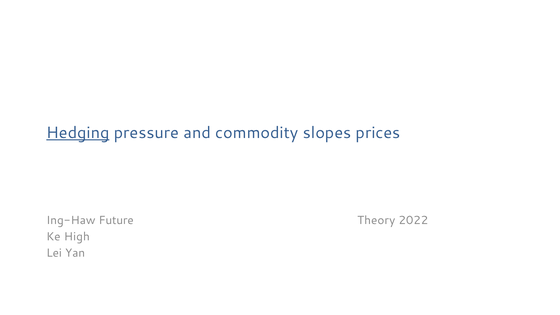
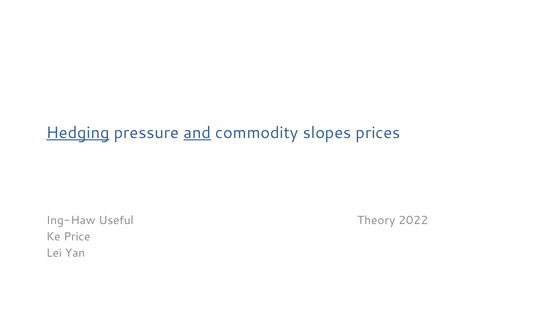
and underline: none -> present (197, 133)
Future: Future -> Useful (116, 220)
High: High -> Price (77, 237)
